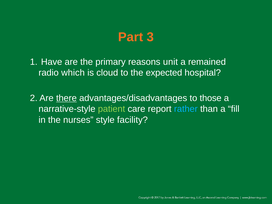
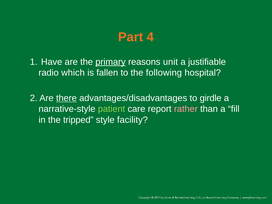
3: 3 -> 4 (150, 37)
primary underline: none -> present (111, 62)
remained: remained -> justifiable (207, 62)
cloud: cloud -> fallen (107, 73)
expected: expected -> following (164, 73)
those: those -> girdle (211, 98)
rather colour: light blue -> pink (186, 109)
nurses: nurses -> tripped (78, 120)
